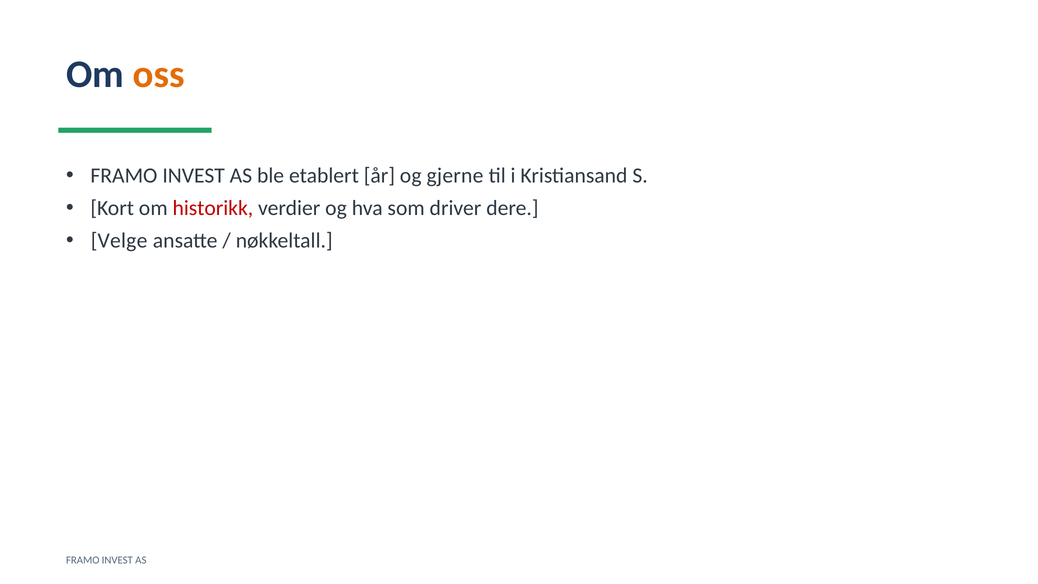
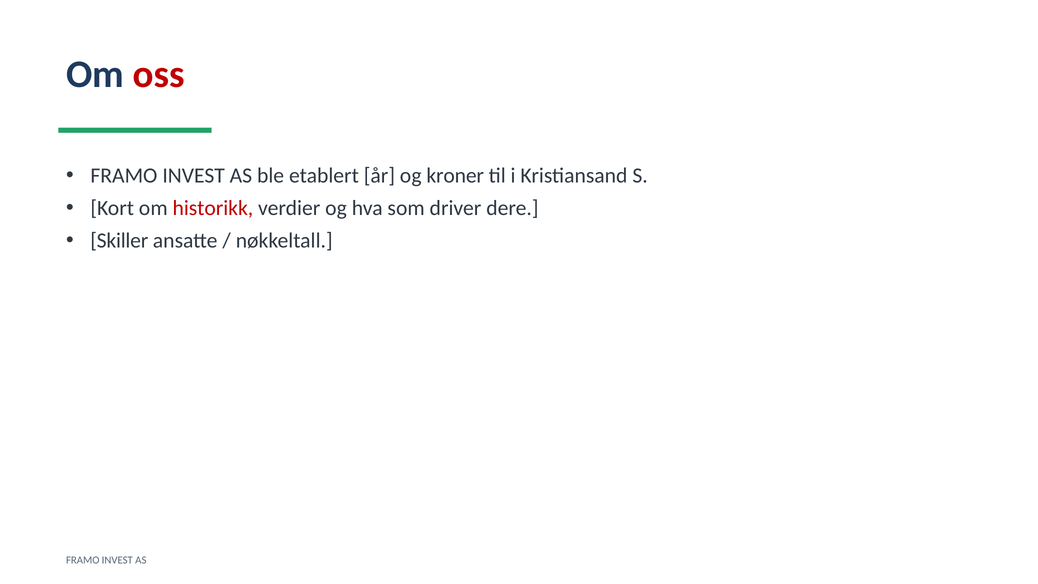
oss colour: orange -> red (159, 74)
gjerne: gjerne -> kroner (455, 176)
Velge: Velge -> Skiller (119, 241)
